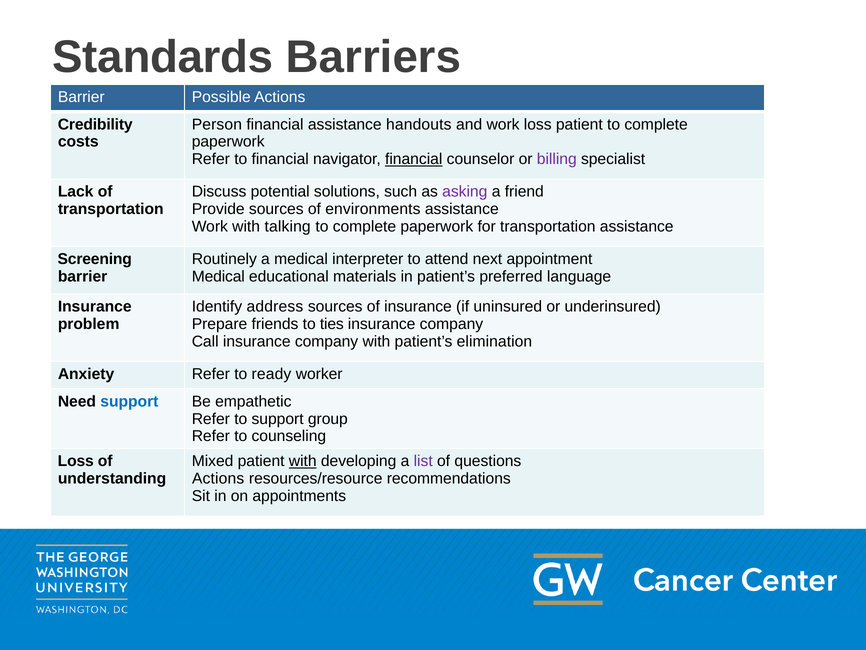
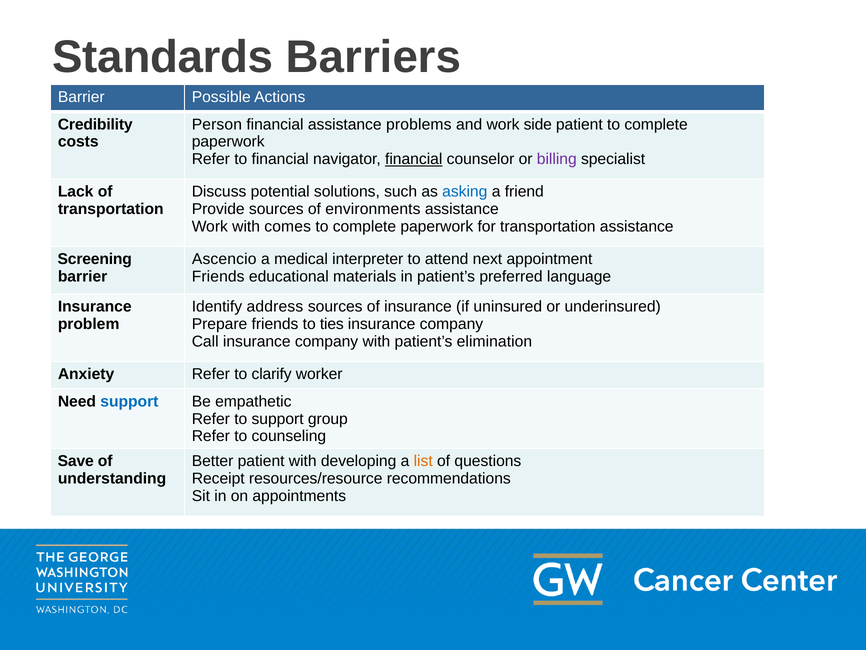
handouts: handouts -> problems (419, 124)
work loss: loss -> side (538, 124)
asking colour: purple -> blue (465, 192)
talking: talking -> comes (288, 227)
Routinely: Routinely -> Ascencio (224, 259)
Medical: Medical -> Friends (218, 276)
ready: ready -> clarify (272, 374)
Loss: Loss -> Save (76, 461)
Mixed: Mixed -> Better (213, 461)
with underline: present -> none (303, 461)
list colour: purple -> orange (423, 461)
Actions: Actions -> Receipt (218, 478)
